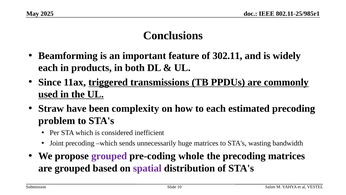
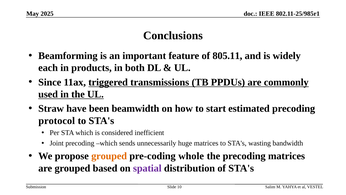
302.11: 302.11 -> 805.11 (227, 56)
complexity: complexity -> beamwidth (135, 108)
to each: each -> start (216, 108)
problem: problem -> protocol (57, 121)
grouped colour: purple -> orange (109, 156)
